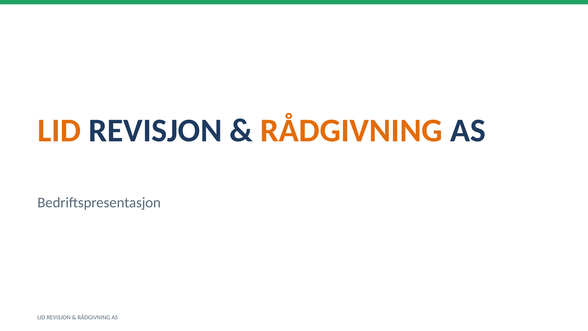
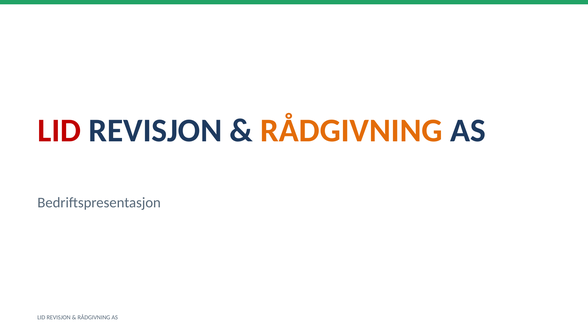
LID colour: orange -> red (59, 130)
